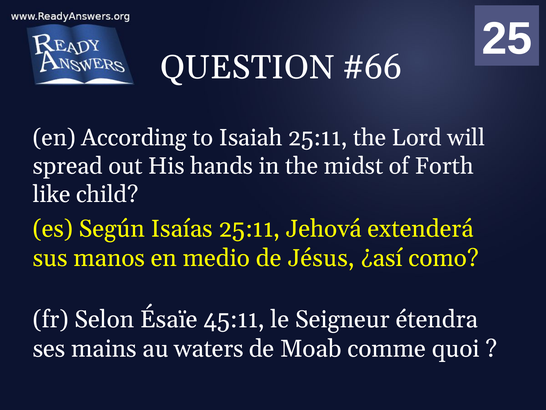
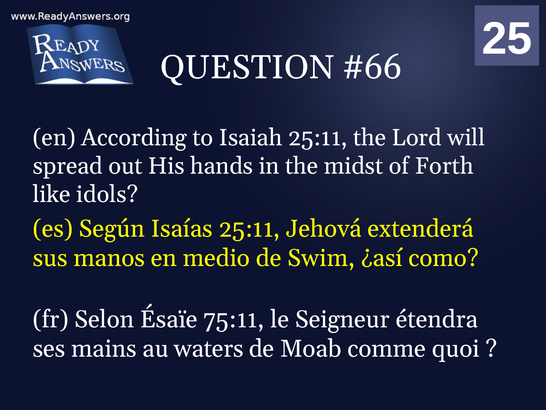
child: child -> idols (107, 194)
Jésus: Jésus -> Swim (321, 258)
45:11: 45:11 -> 75:11 (234, 319)
